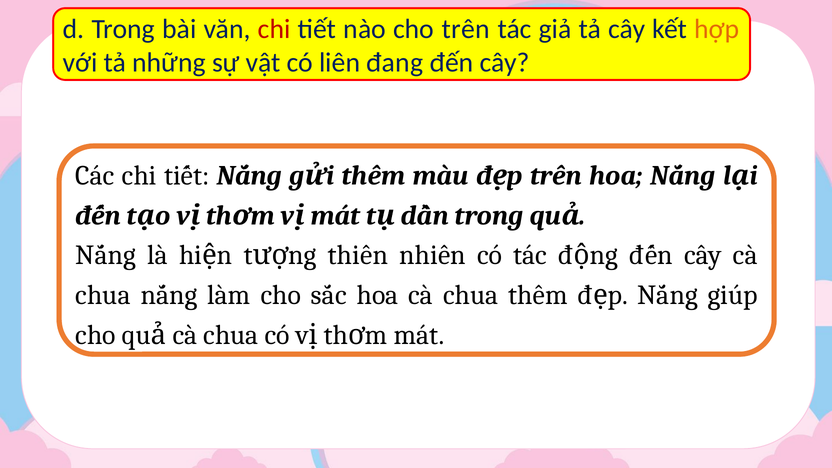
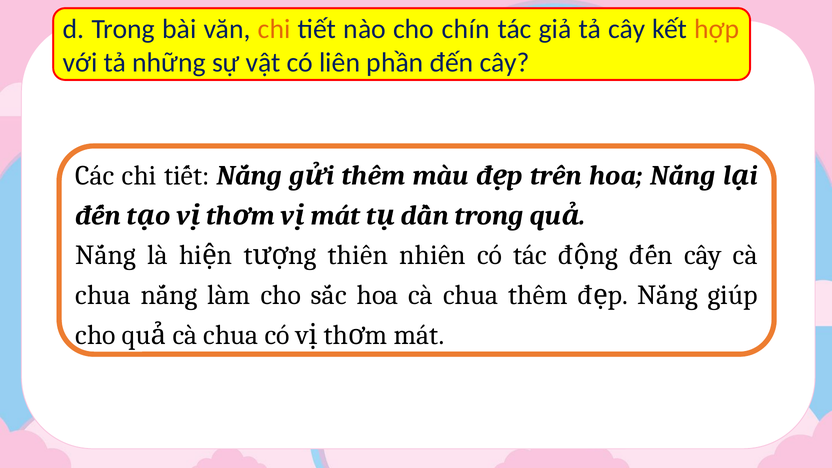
chi colour: red -> orange (274, 29)
cho trên: trên -> chín (466, 29)
đang: đang -> phần (395, 63)
